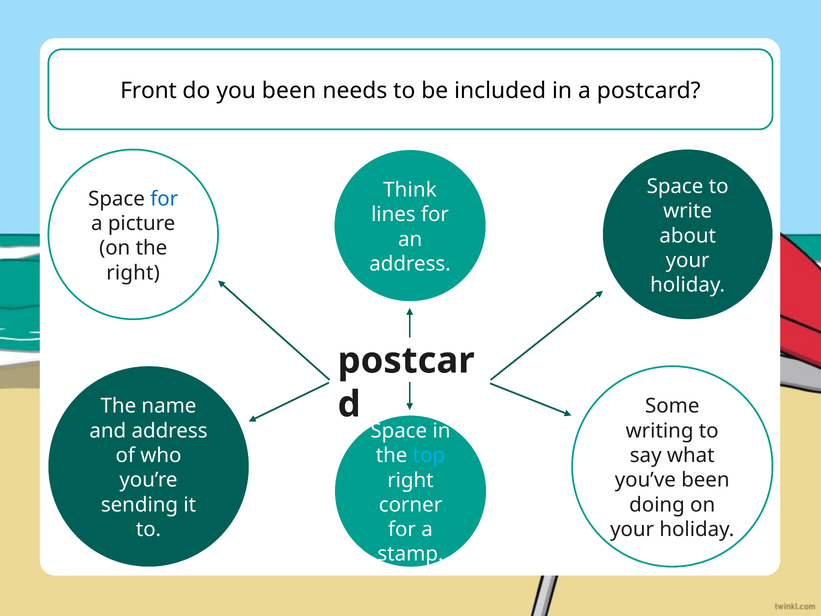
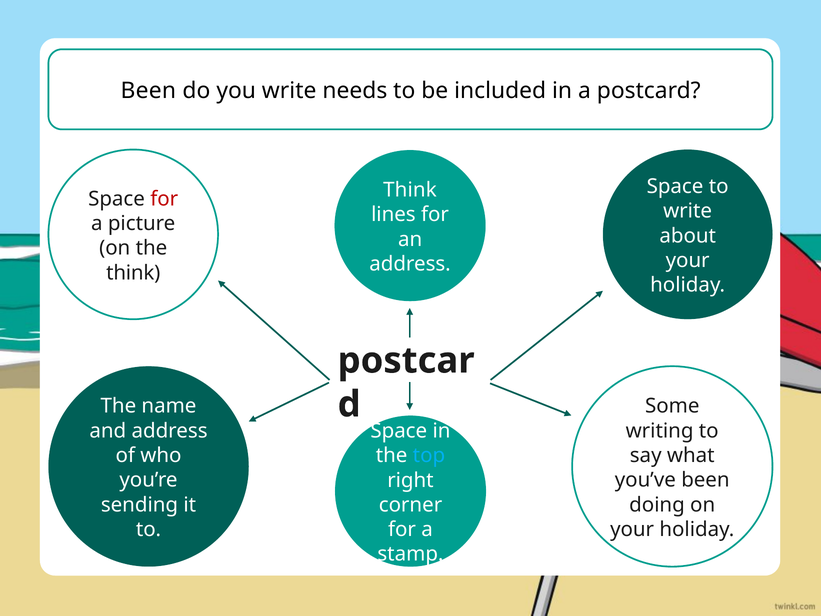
Front: Front -> Been (148, 91)
you been: been -> write (289, 91)
for colour: blue -> red (164, 199)
right: right -> think (133, 273)
